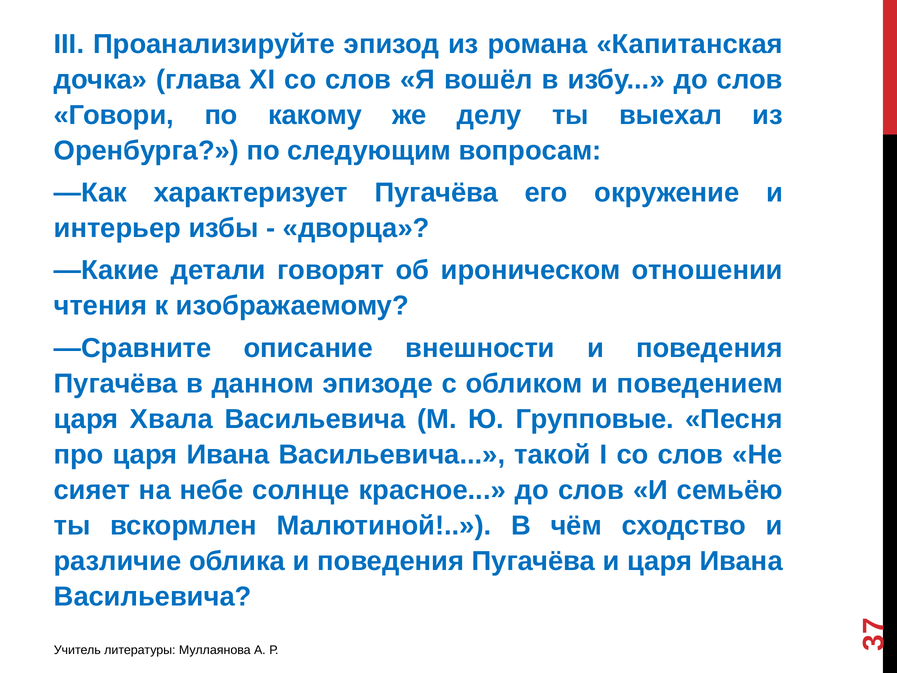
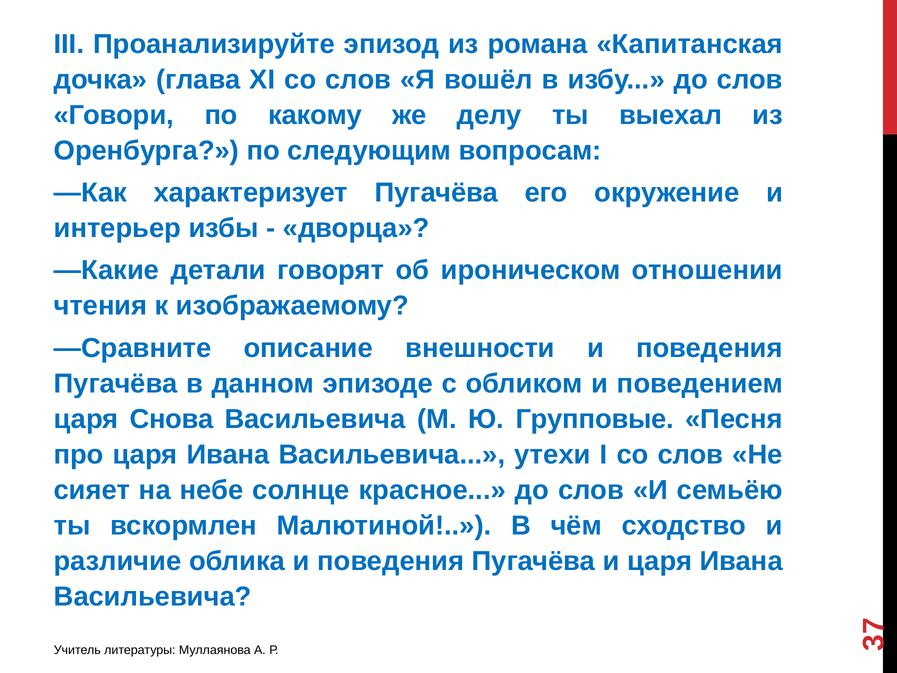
Хвала: Хвала -> Снова (172, 419)
такой: такой -> утехи (552, 455)
